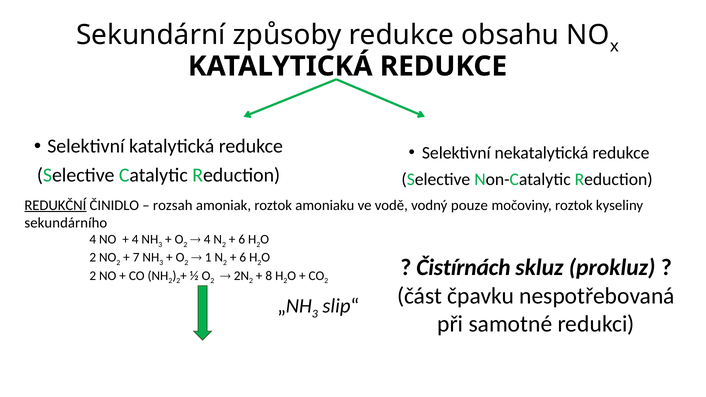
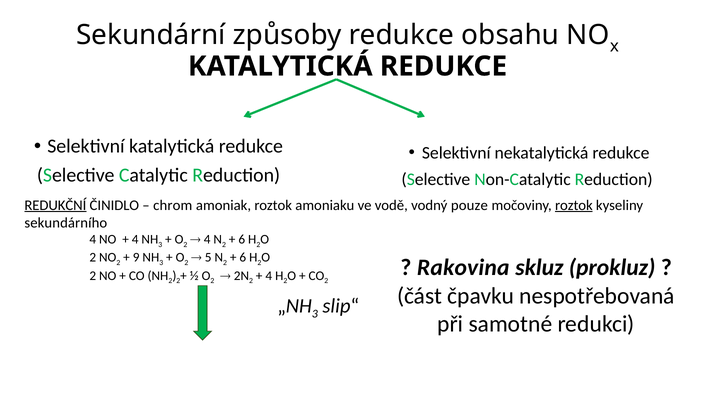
rozsah: rozsah -> chrom (173, 205)
roztok underline: none -> present (574, 205)
7: 7 -> 9 (136, 258)
1: 1 -> 5 (208, 258)
Čistírnách: Čistírnách -> Rakovina (463, 268)
8: 8 -> 4 (269, 276)
